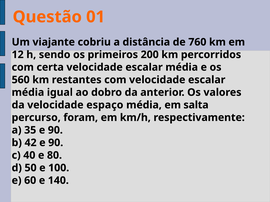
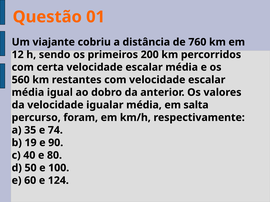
espaço: espaço -> igualar (105, 105)
35 e 90: 90 -> 74 (55, 130)
42: 42 -> 19 (31, 143)
140: 140 -> 124 (58, 181)
